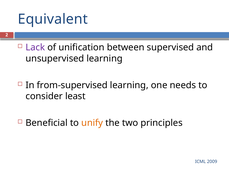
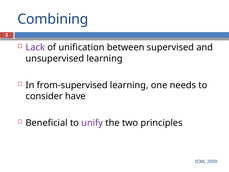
Equivalent: Equivalent -> Combining (53, 19)
least: least -> have (75, 96)
unify colour: orange -> purple (92, 123)
